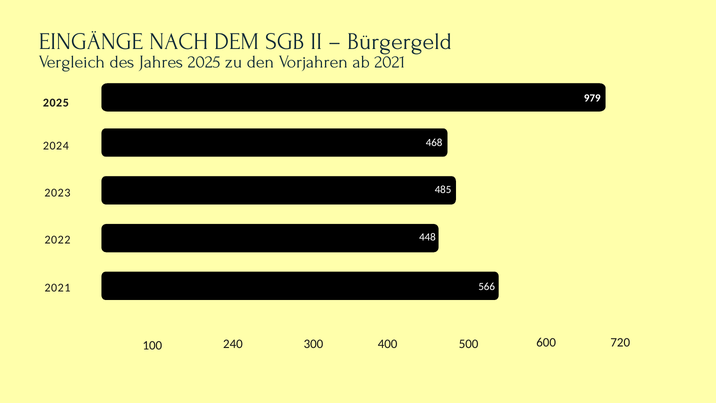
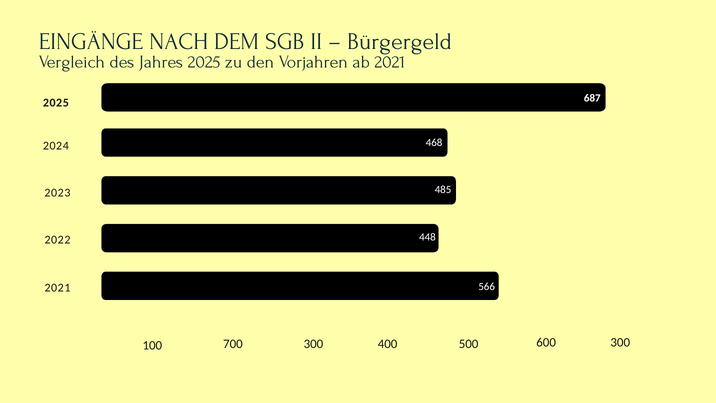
979: 979 -> 687 (592, 98)
240: 240 -> 700 (233, 344)
600 720: 720 -> 300 (620, 342)
